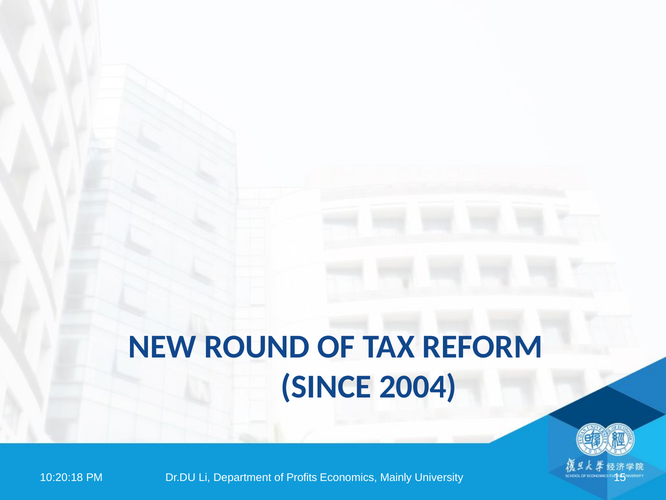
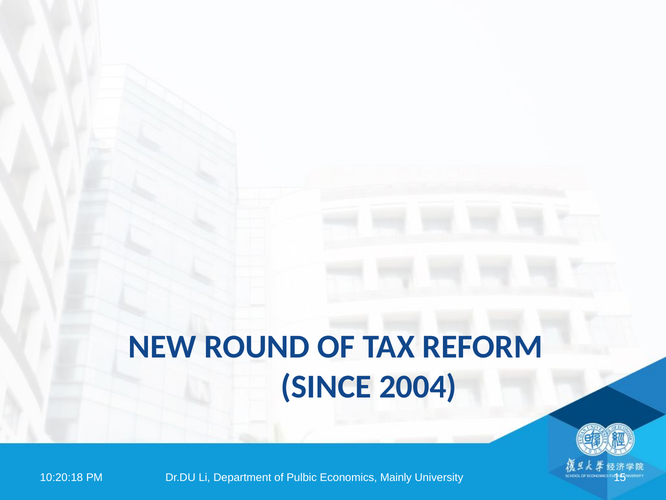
Profits: Profits -> Pulbic (302, 477)
